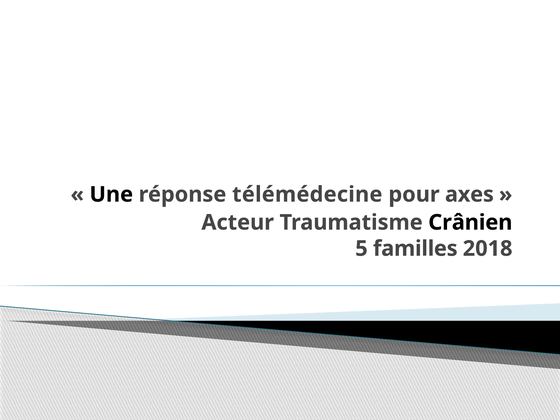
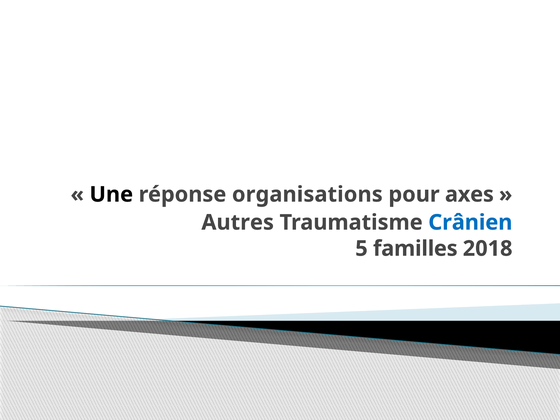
télémédecine: télémédecine -> organisations (307, 194)
Acteur: Acteur -> Autres (238, 222)
Crânien colour: black -> blue (470, 222)
